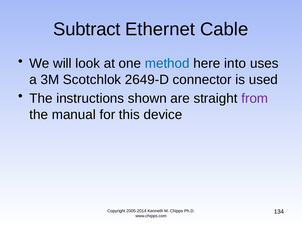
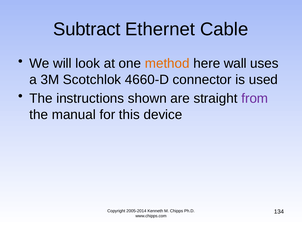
method colour: blue -> orange (167, 63)
into: into -> wall (235, 63)
2649-D: 2649-D -> 4660-D (147, 79)
